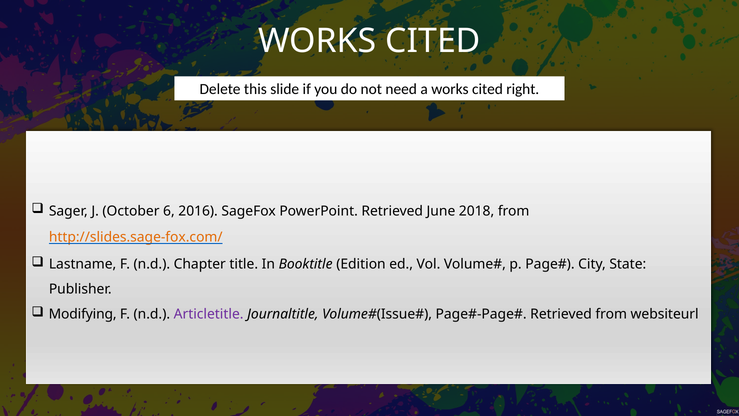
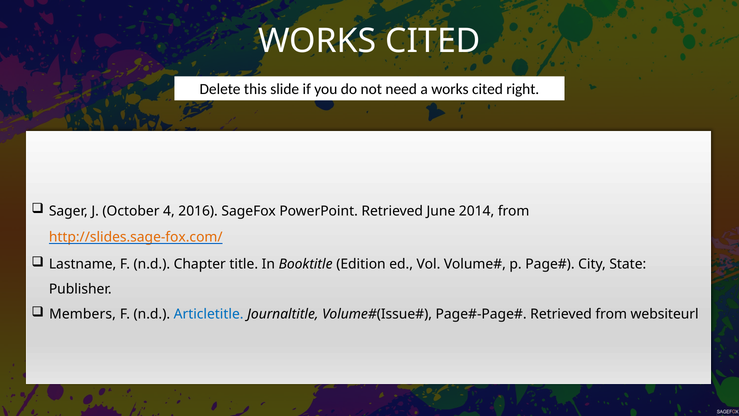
6: 6 -> 4 (169, 211)
2018: 2018 -> 2014 (477, 211)
Modifying: Modifying -> Members (83, 314)
Articletitle colour: purple -> blue (209, 314)
